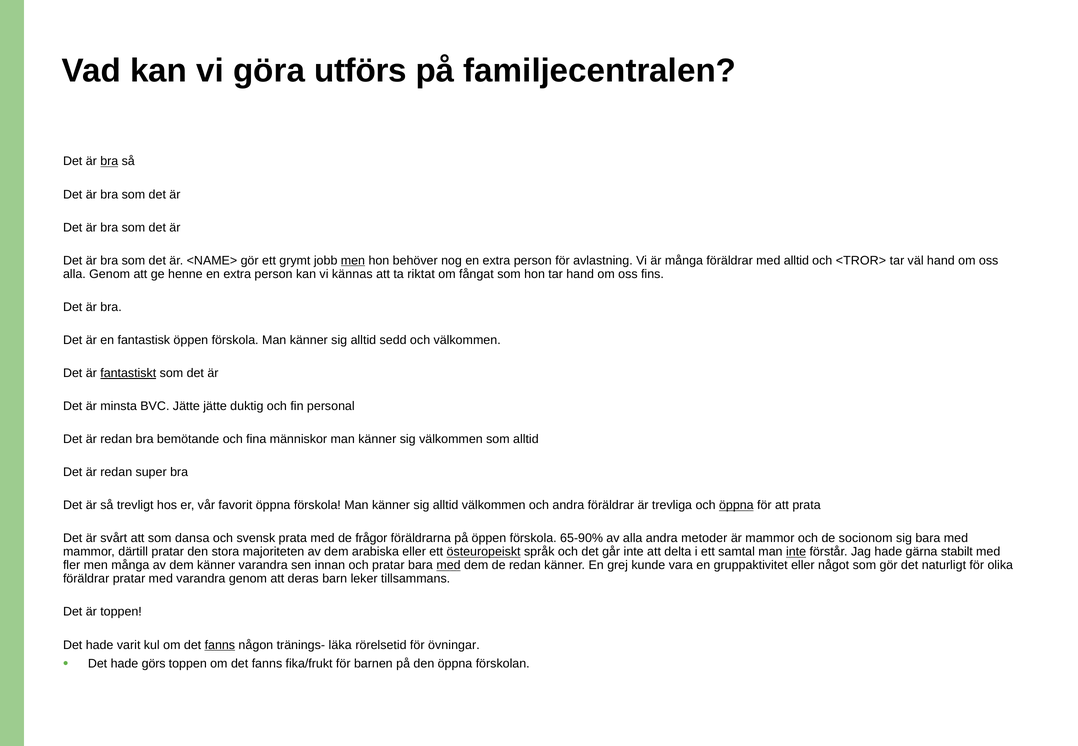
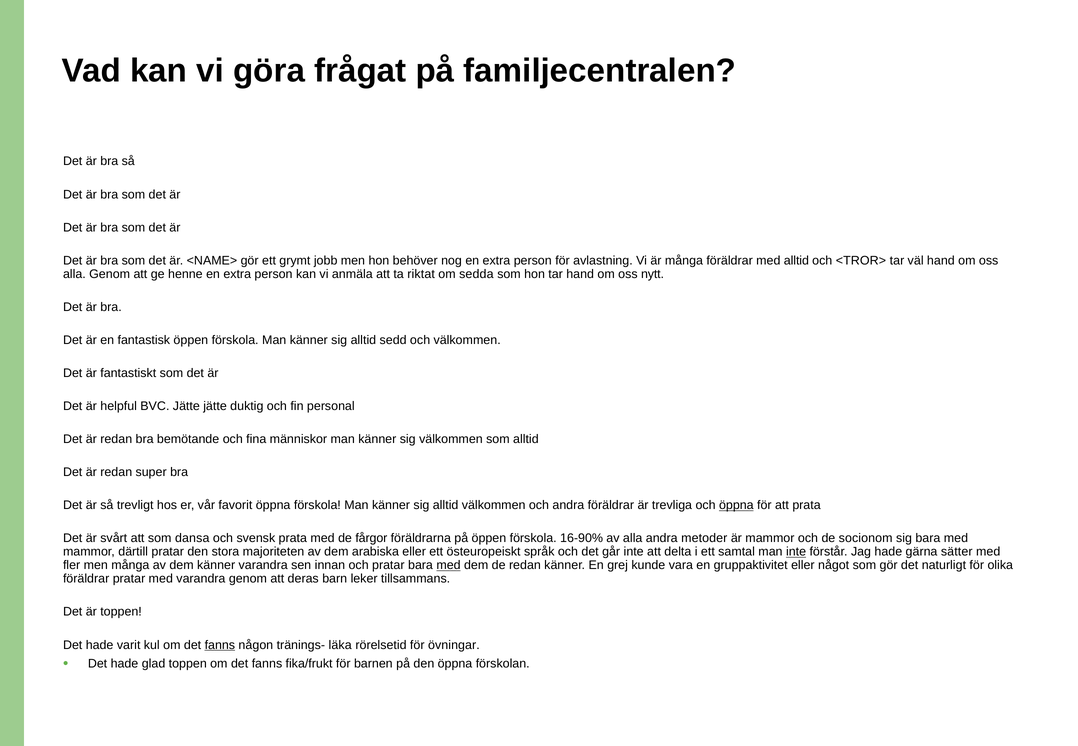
utförs: utförs -> frågat (360, 71)
bra underline: present -> none (109, 161)
men underline: present -> none (353, 261)
kännas: kännas -> anmäla (352, 274)
fångat: fångat -> sedda (476, 274)
fins: fins -> nytt (653, 274)
fantastiskt underline: present -> none (128, 373)
minsta: minsta -> helpful (119, 406)
frågor: frågor -> fårgor (371, 539)
65-90%: 65-90% -> 16-90% (582, 539)
östeuropeiskt underline: present -> none (484, 552)
stabilt: stabilt -> sätter (957, 552)
görs: görs -> glad (154, 664)
